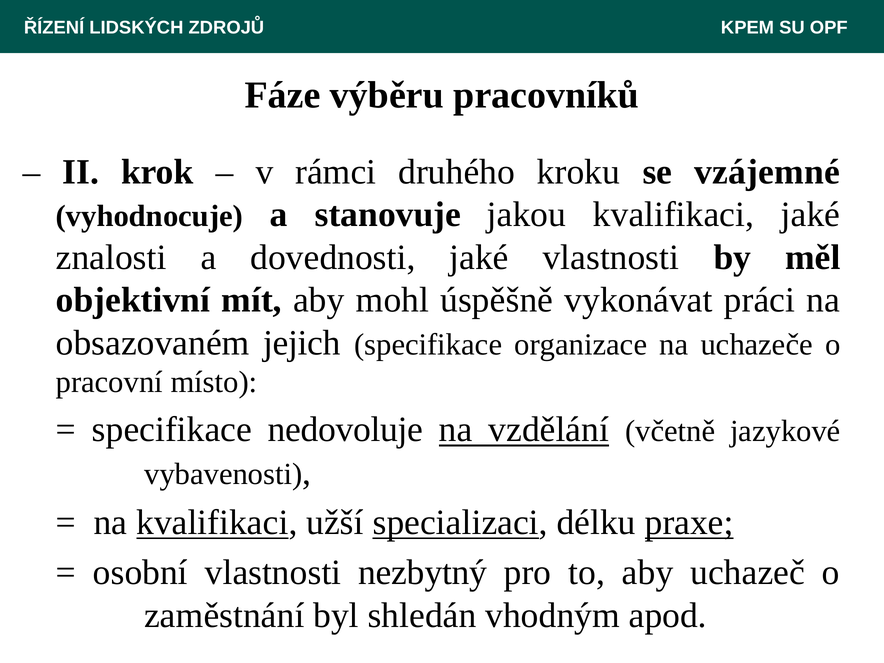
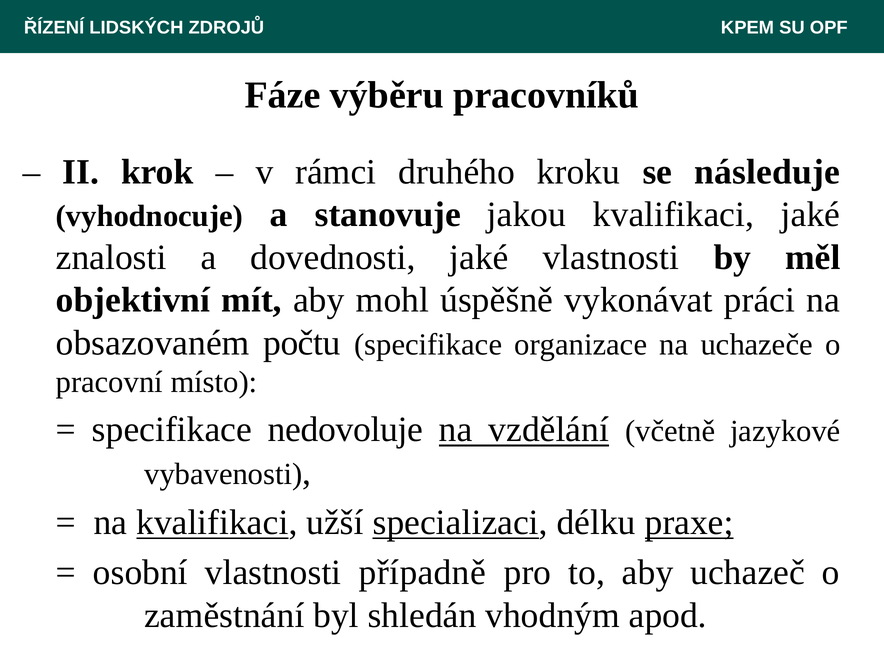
vzájemné: vzájemné -> následuje (767, 172)
jejich: jejich -> počtu (302, 343)
nezbytný: nezbytný -> případně (422, 573)
